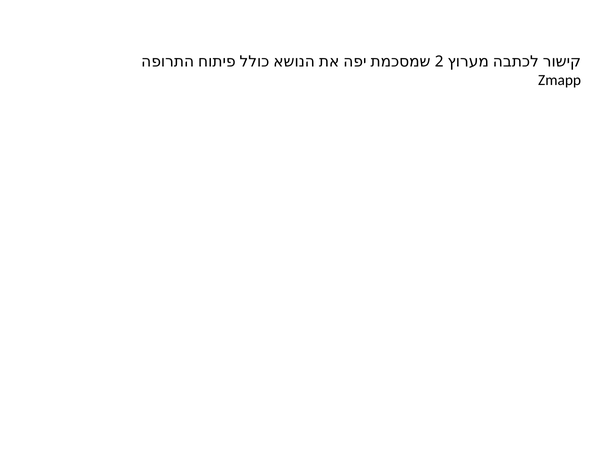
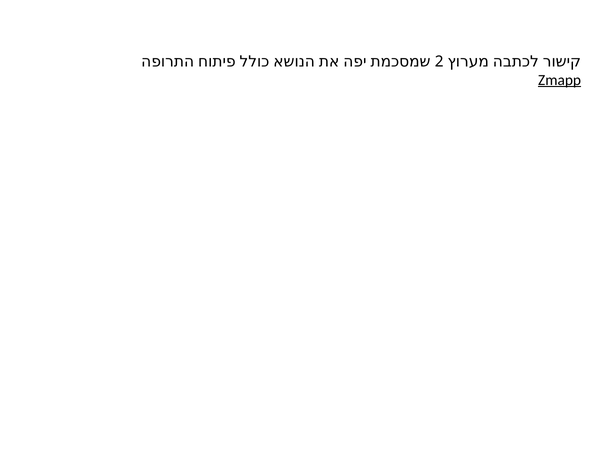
Zmapp underline: none -> present (560, 80)
